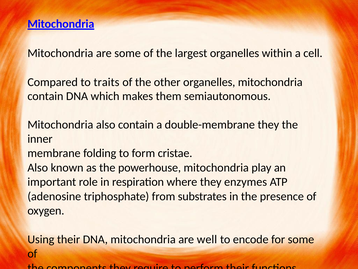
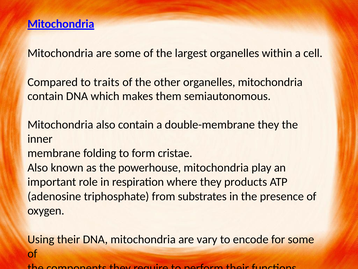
enzymes: enzymes -> products (246, 182)
well: well -> vary (207, 239)
